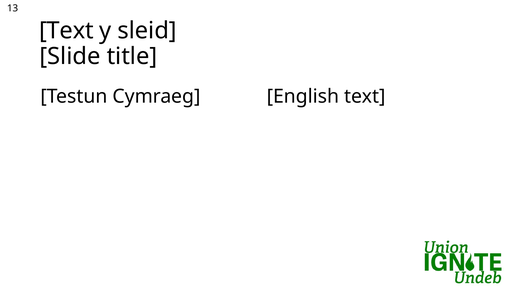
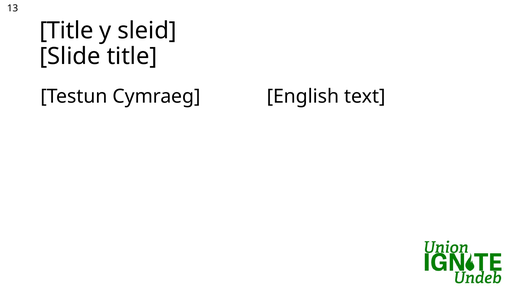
Text: Text -> Title (66, 31)
